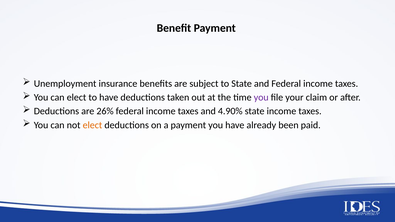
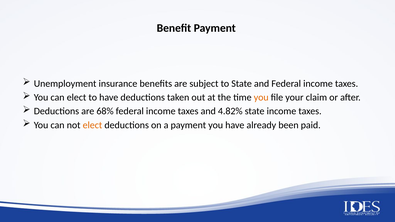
you colour: purple -> orange (261, 97)
26%: 26% -> 68% (105, 111)
4.90%: 4.90% -> 4.82% (230, 111)
